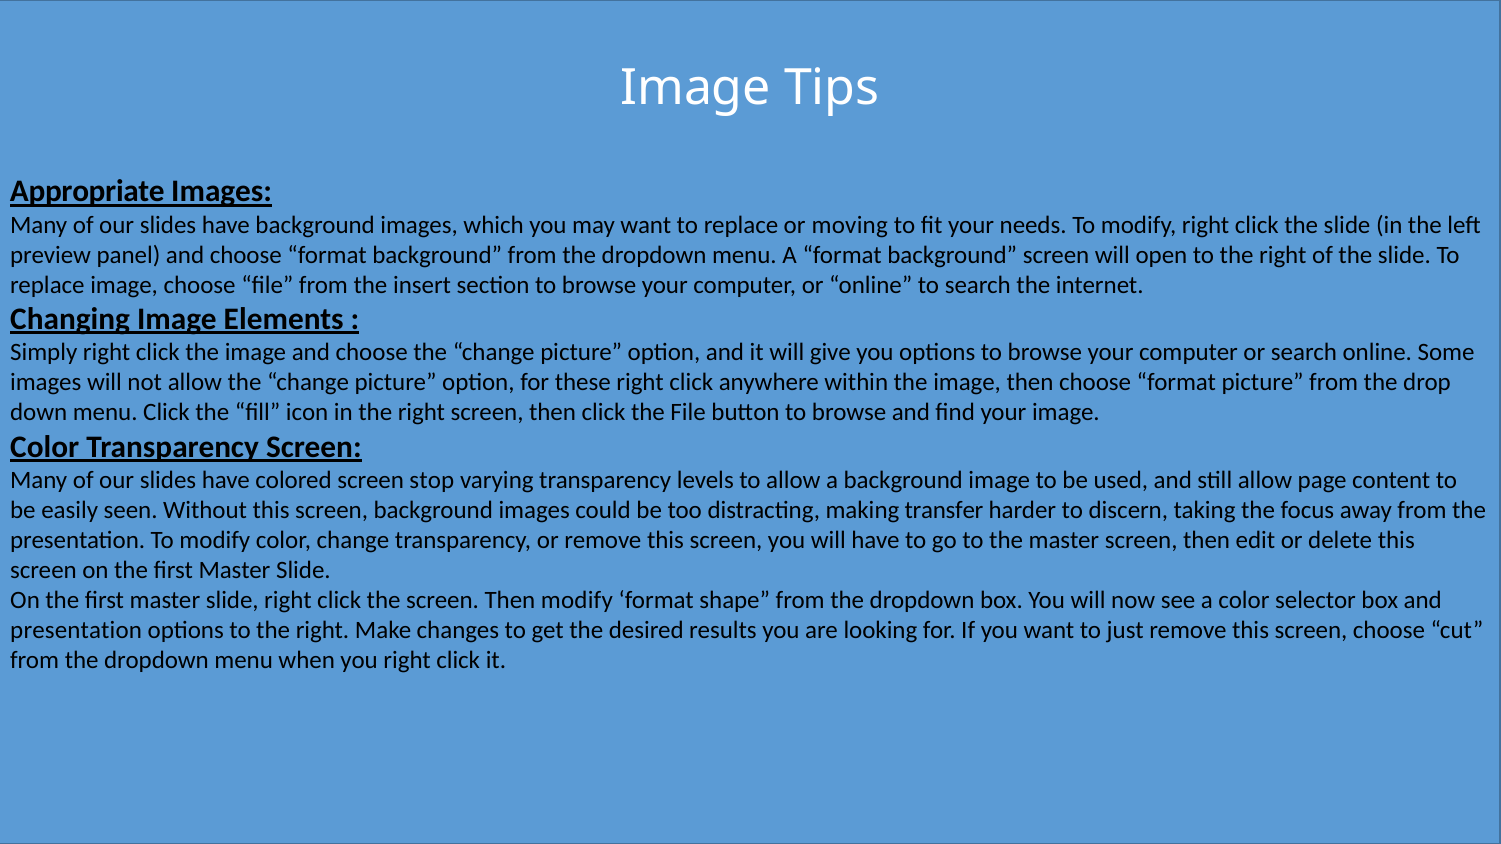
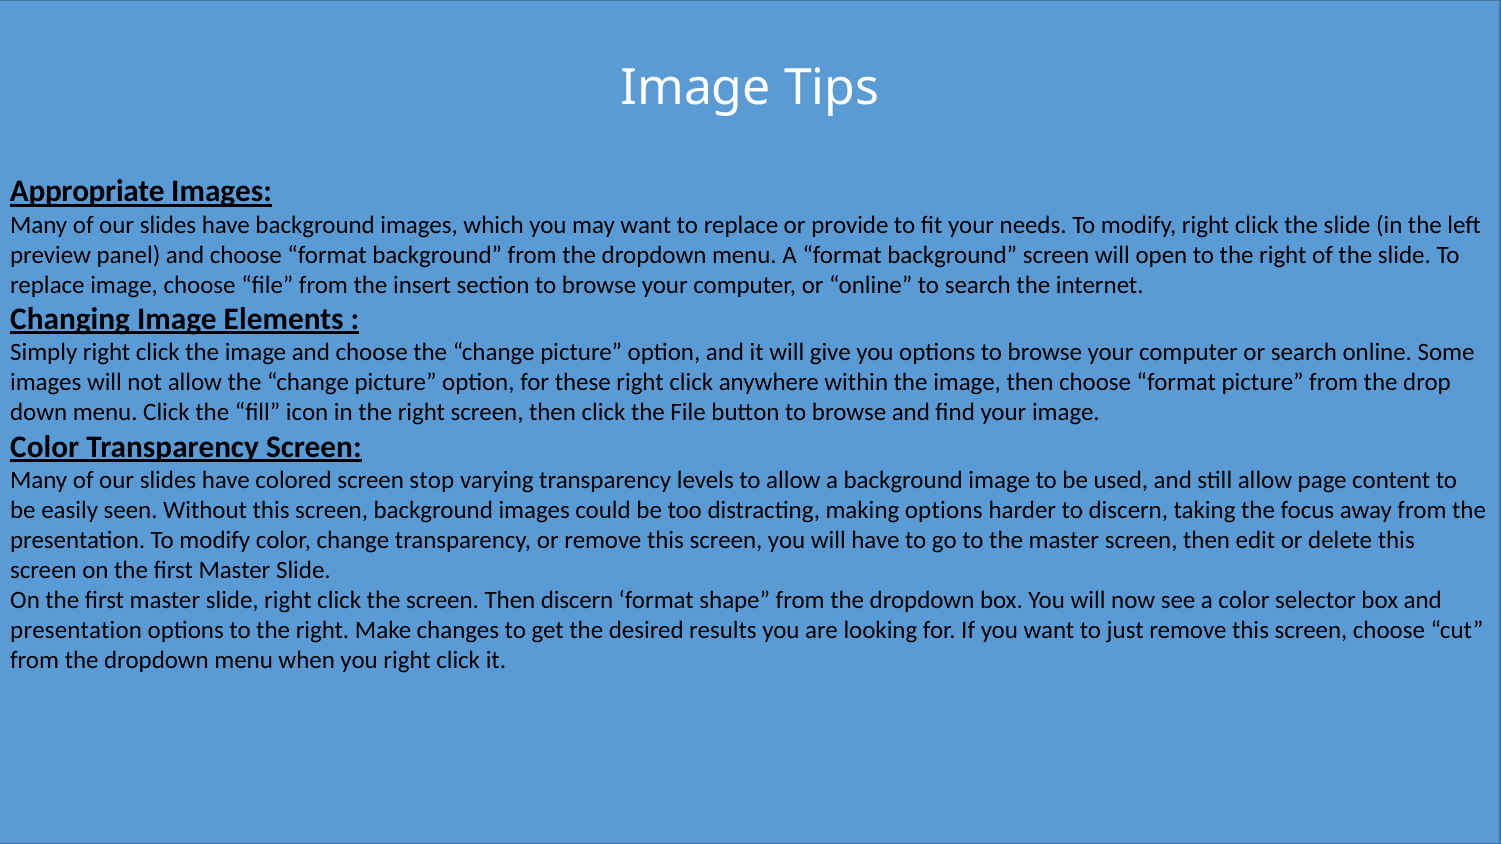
moving: moving -> provide (850, 225)
making transfer: transfer -> options (944, 510)
Then modify: modify -> discern (577, 600)
